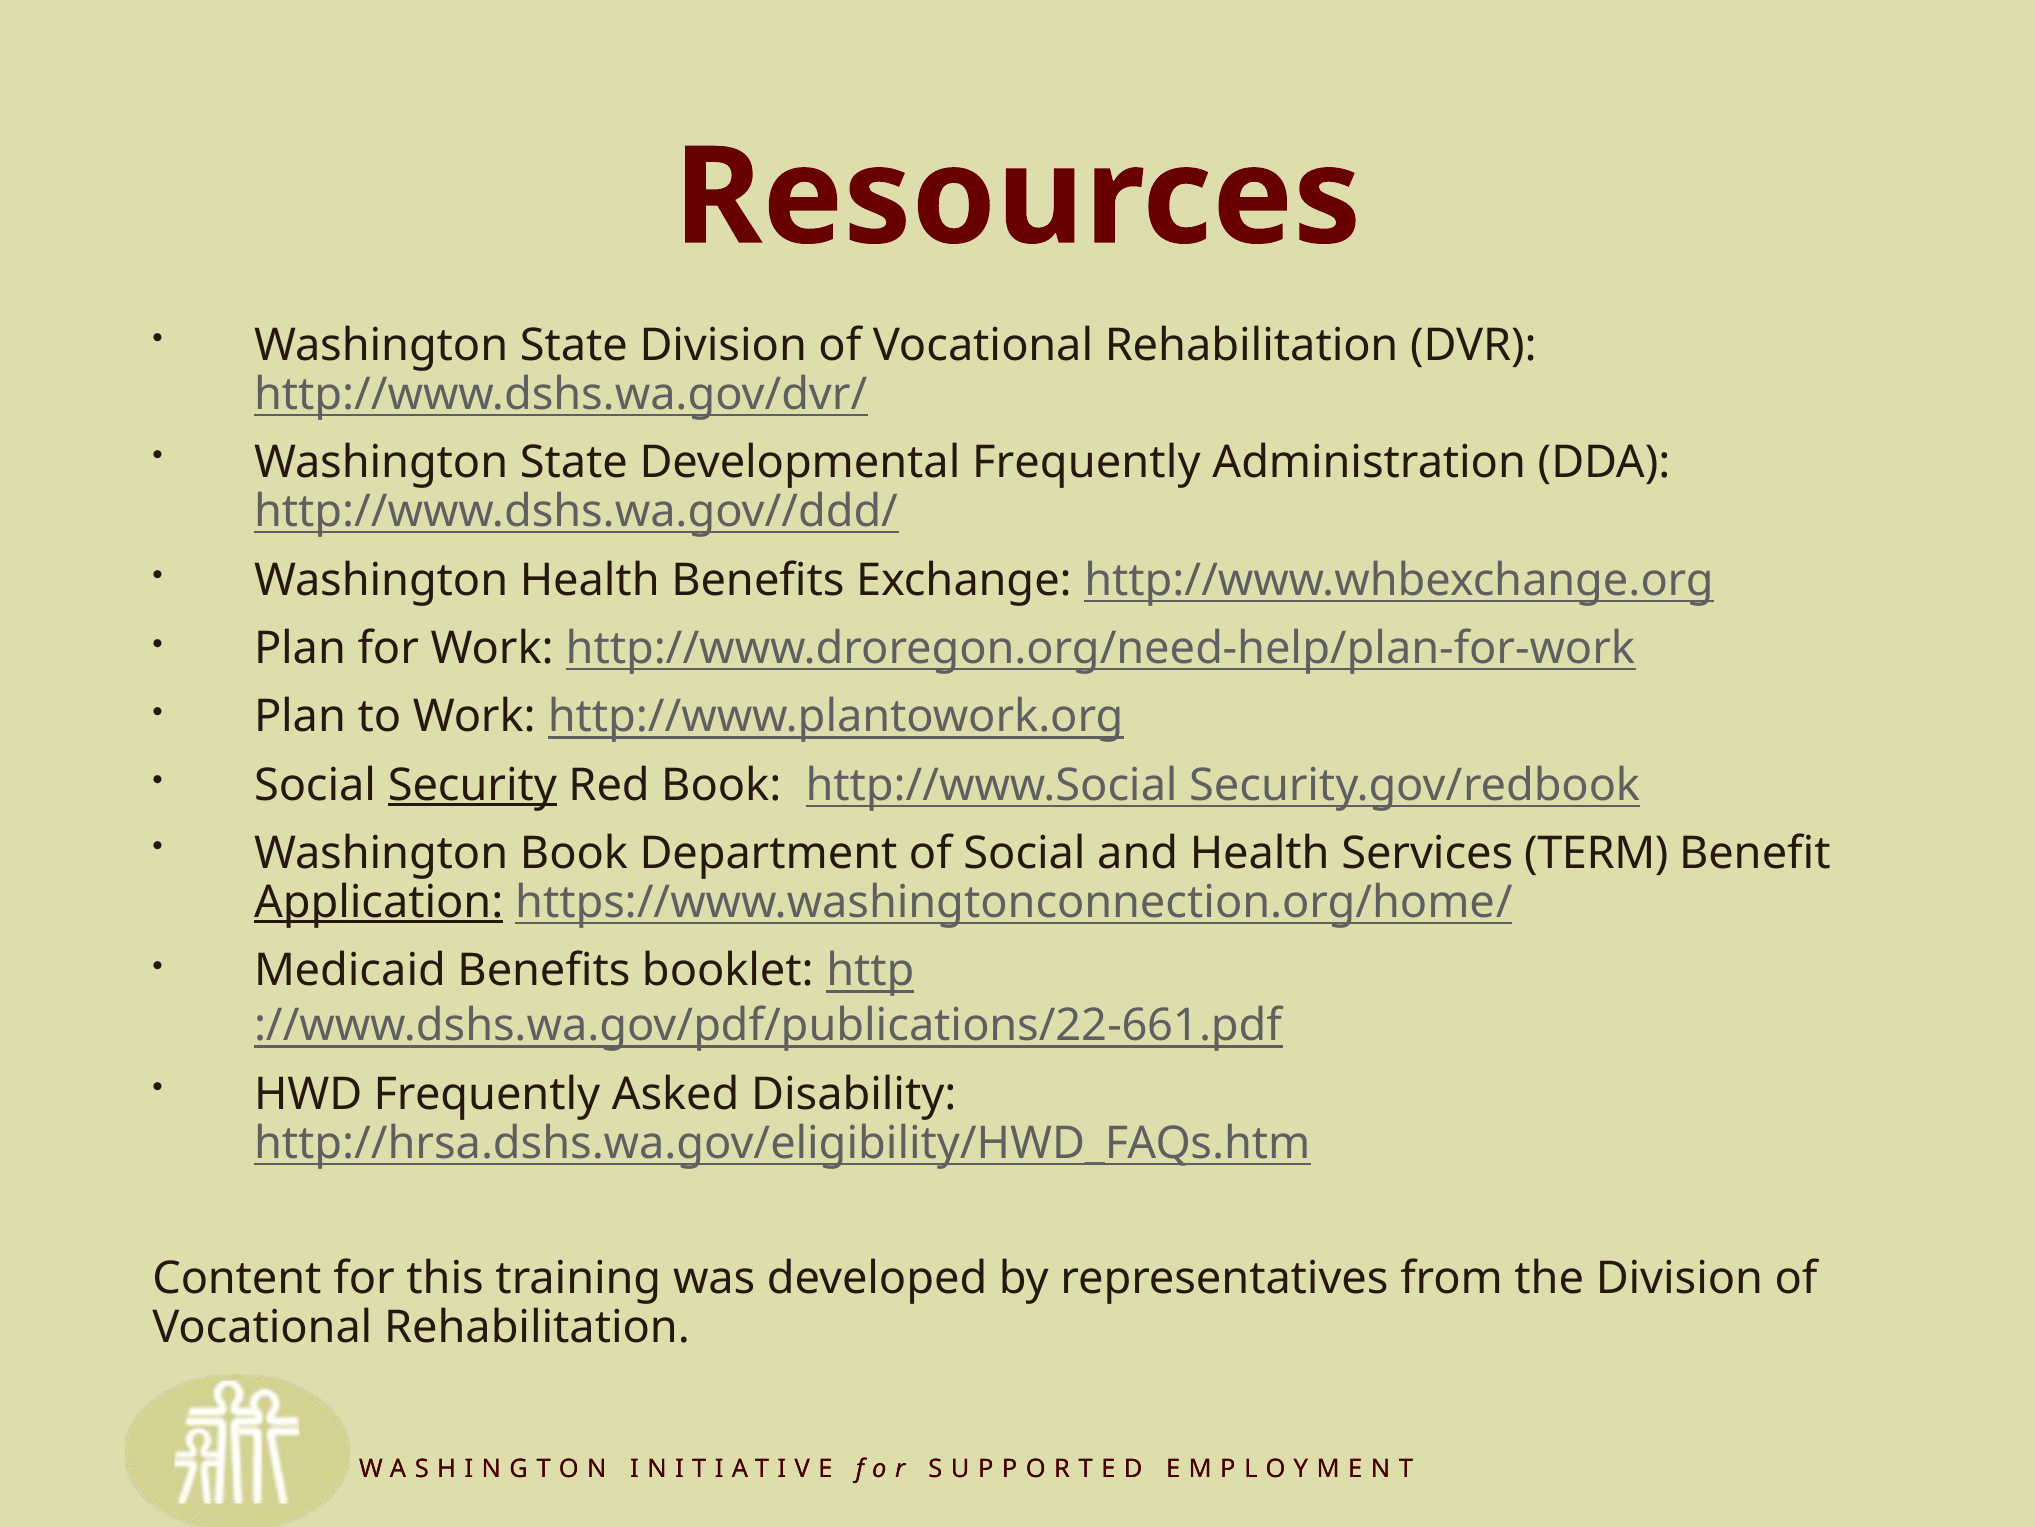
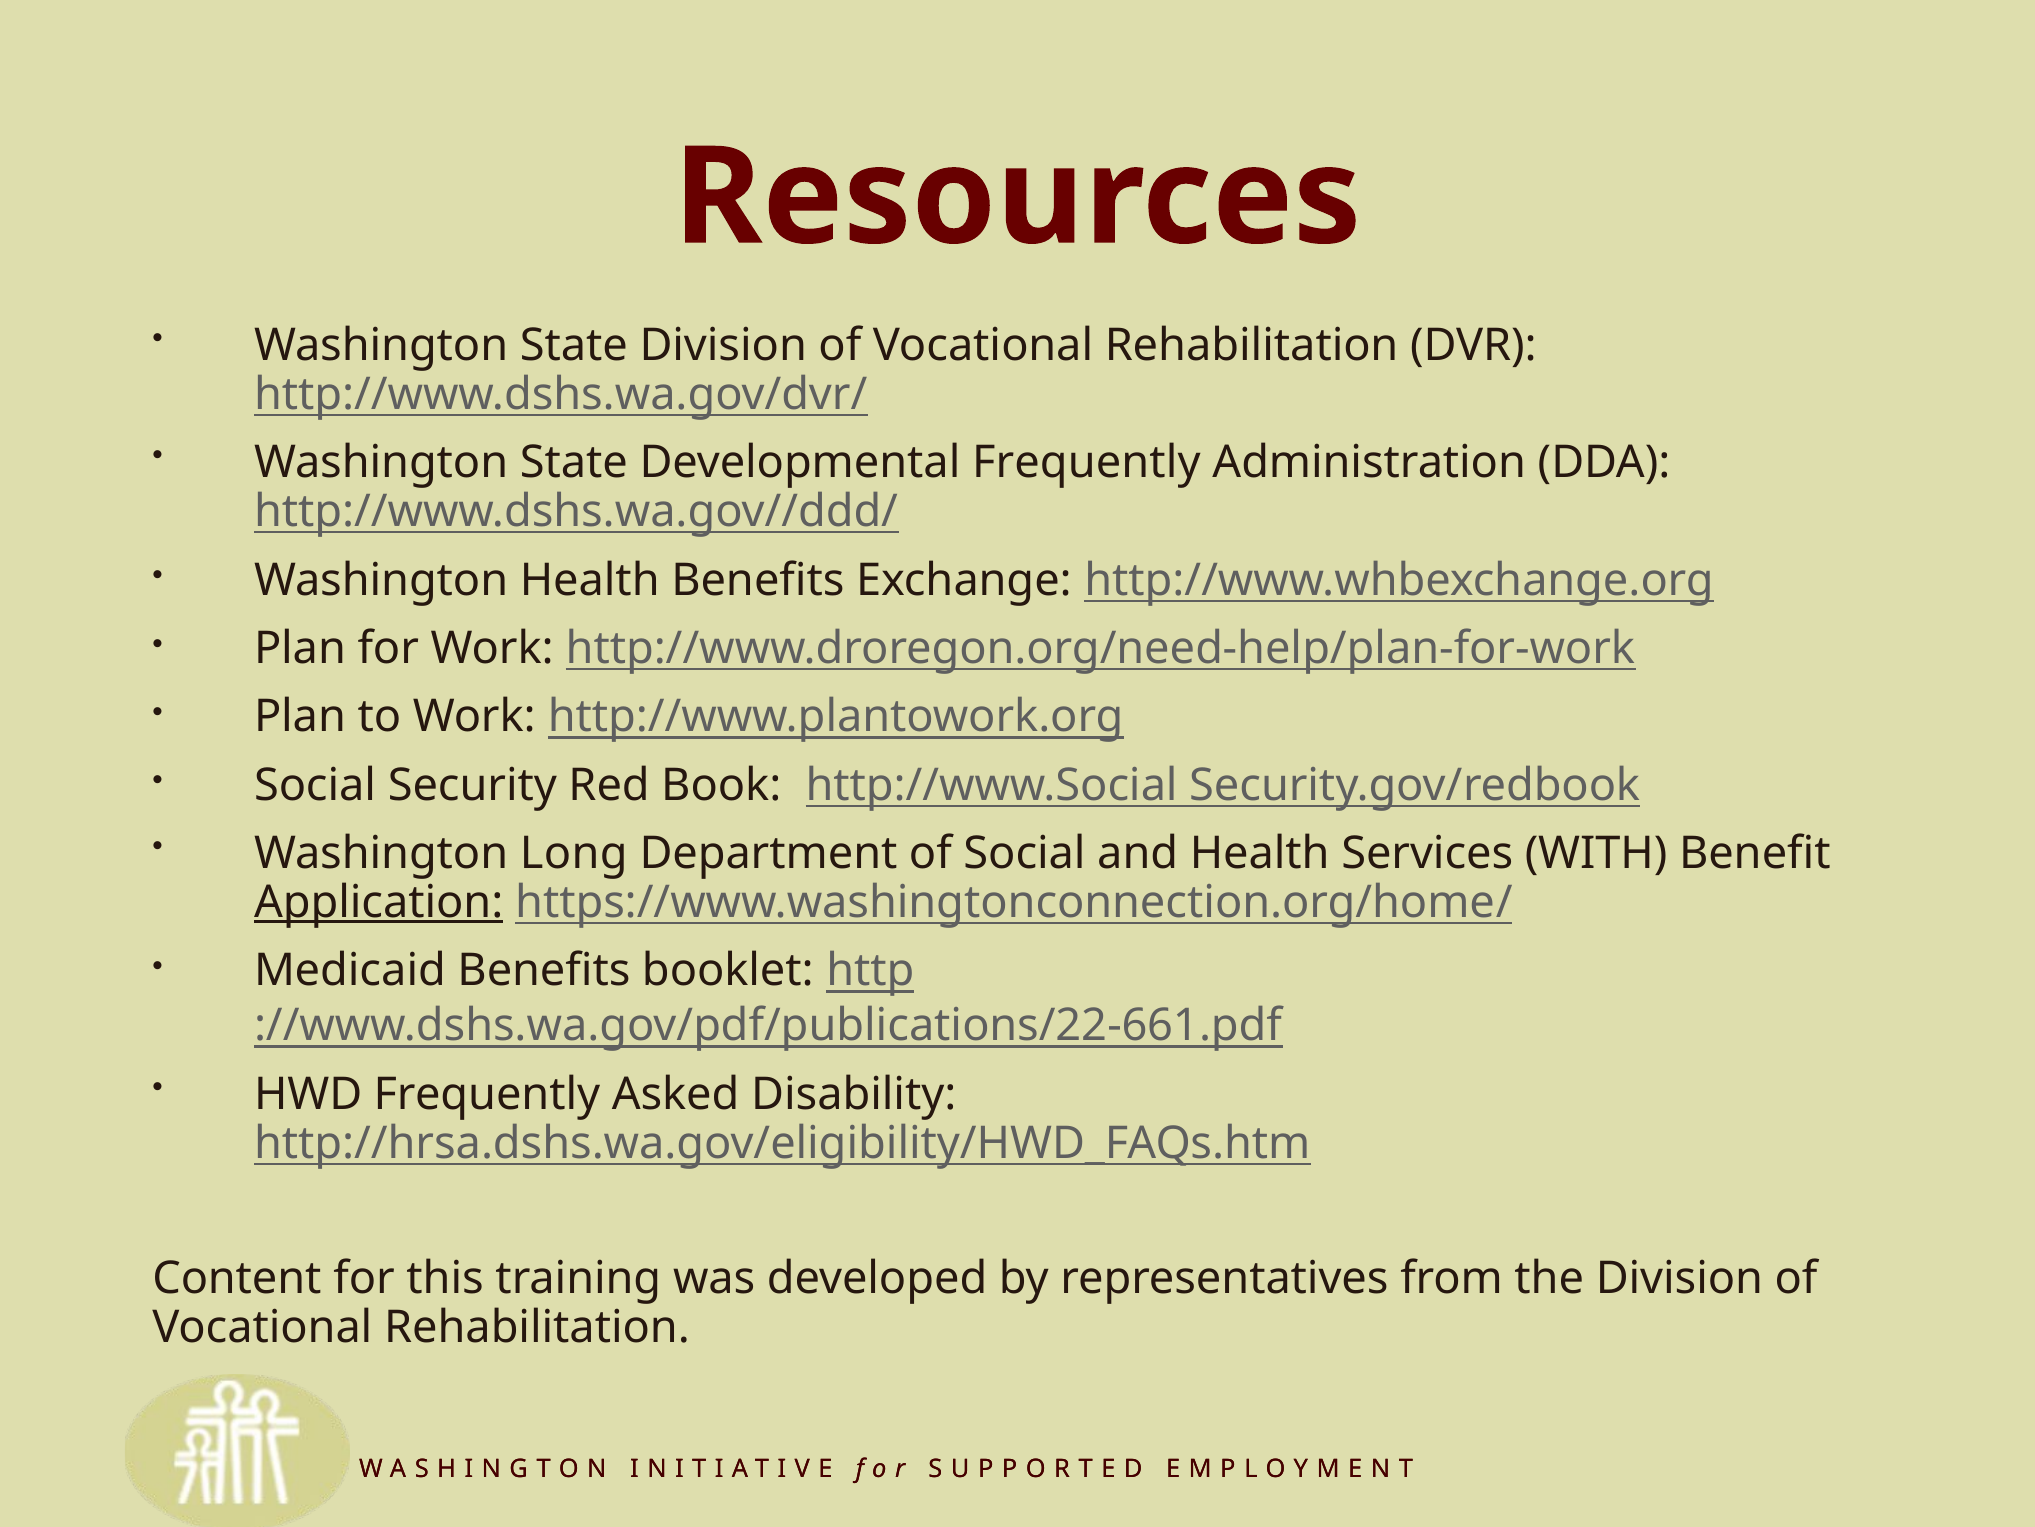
Security underline: present -> none (472, 785)
Washington Book: Book -> Long (574, 853)
TERM: TERM -> WITH (1596, 853)
